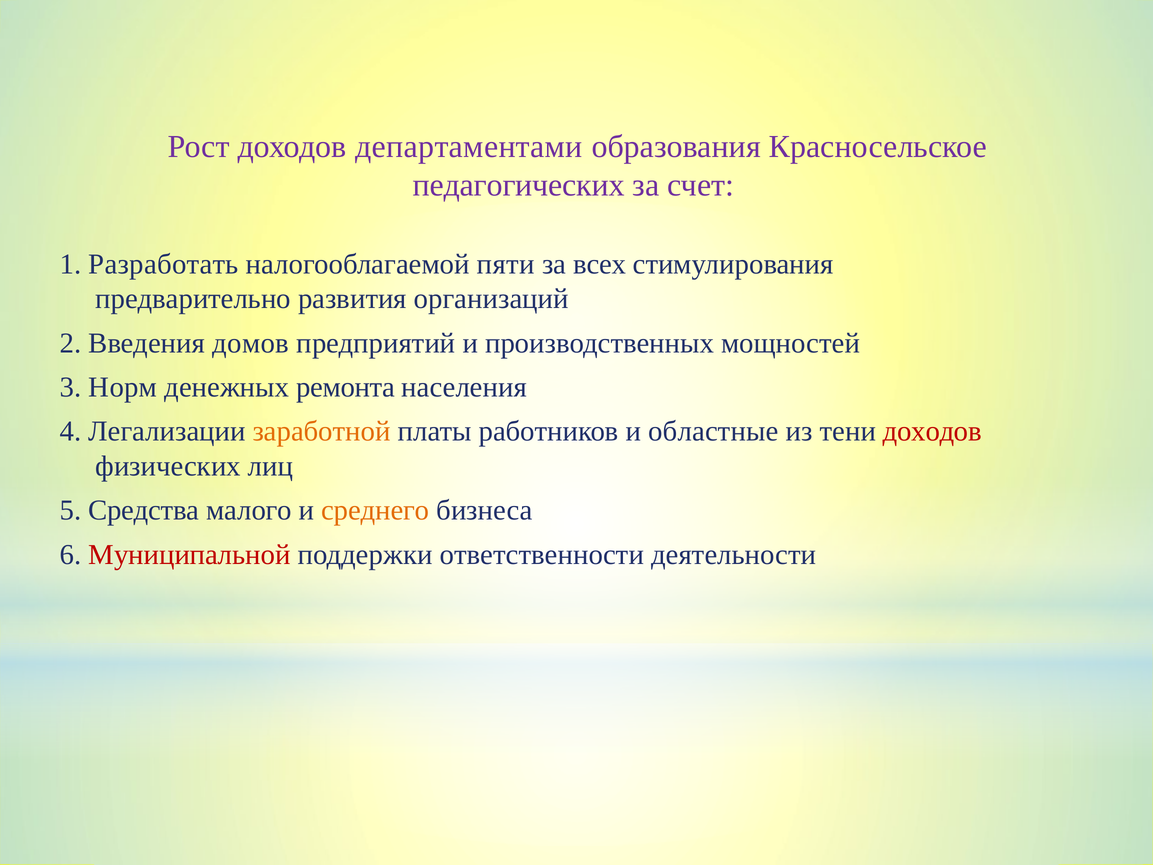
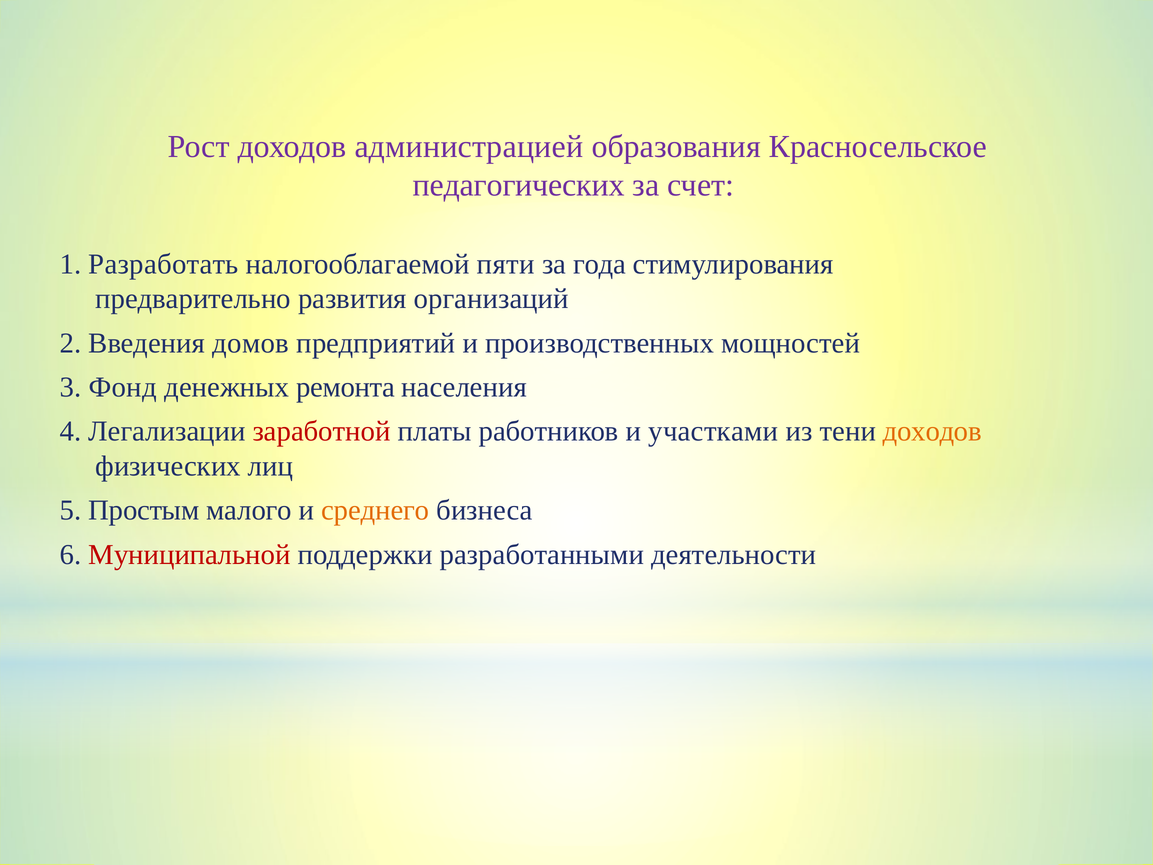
департаментами: департаментами -> администрацией (469, 146)
всех: всех -> года (600, 264)
Норм: Норм -> Фонд (123, 387)
заработной colour: orange -> red (322, 431)
областные: областные -> участками (713, 431)
доходов colour: red -> orange (932, 431)
Средства: Средства -> Простым (144, 510)
ответственности: ответственности -> разработанными (542, 554)
